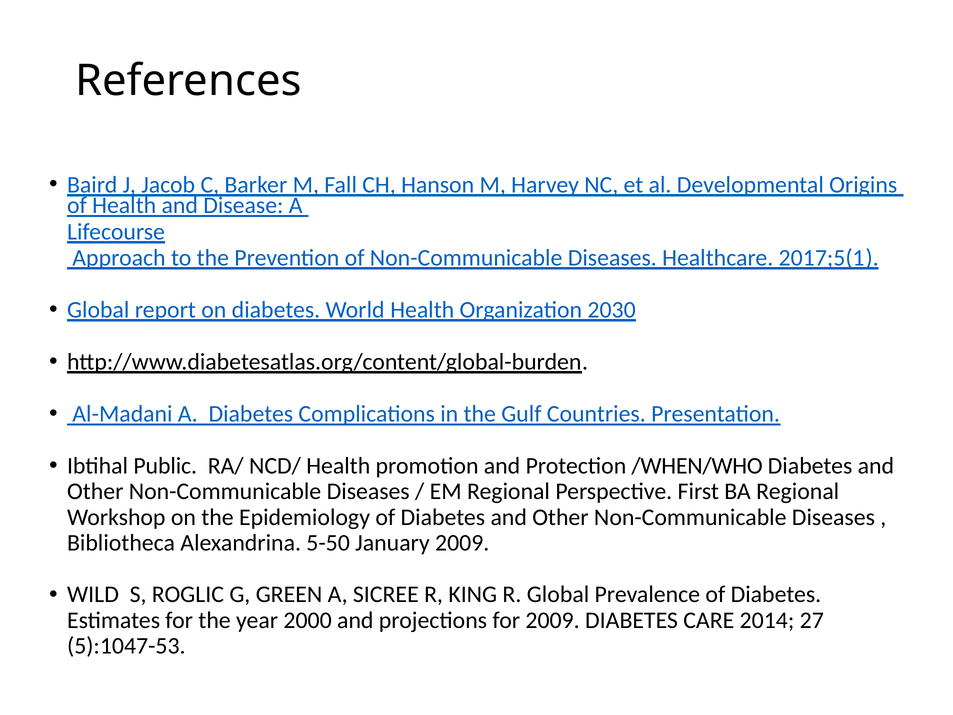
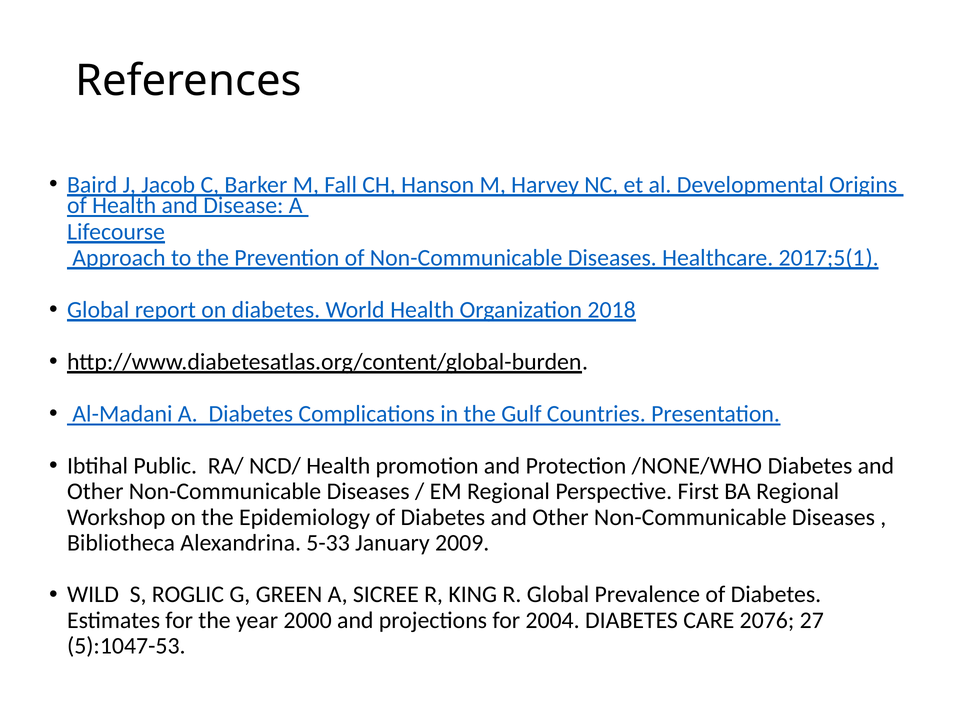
2030: 2030 -> 2018 (612, 310)
/WHEN/WHO: /WHEN/WHO -> /NONE/WHO (697, 466)
5-50: 5-50 -> 5-33 (328, 543)
for 2009: 2009 -> 2004 (553, 620)
2014: 2014 -> 2076 (767, 620)
